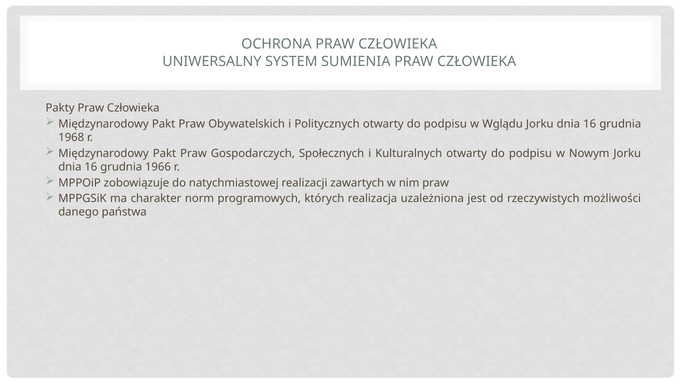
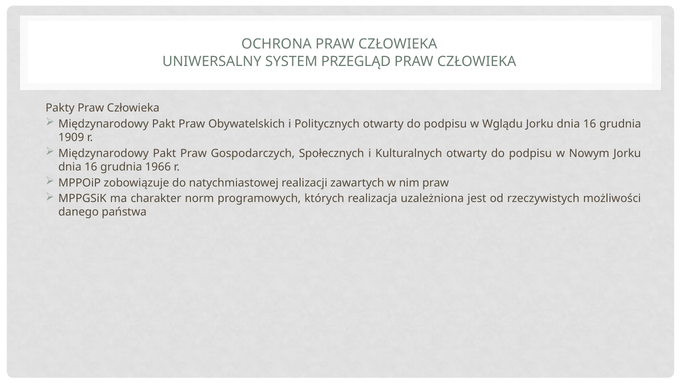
SUMIENIA: SUMIENIA -> PRZEGLĄD (356, 61)
1968: 1968 -> 1909 (71, 137)
